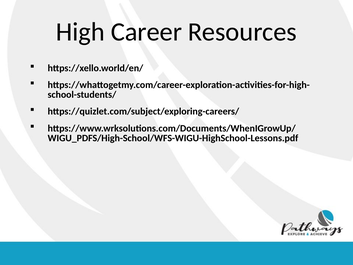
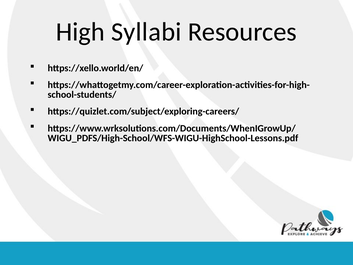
Career: Career -> Syllabi (146, 32)
